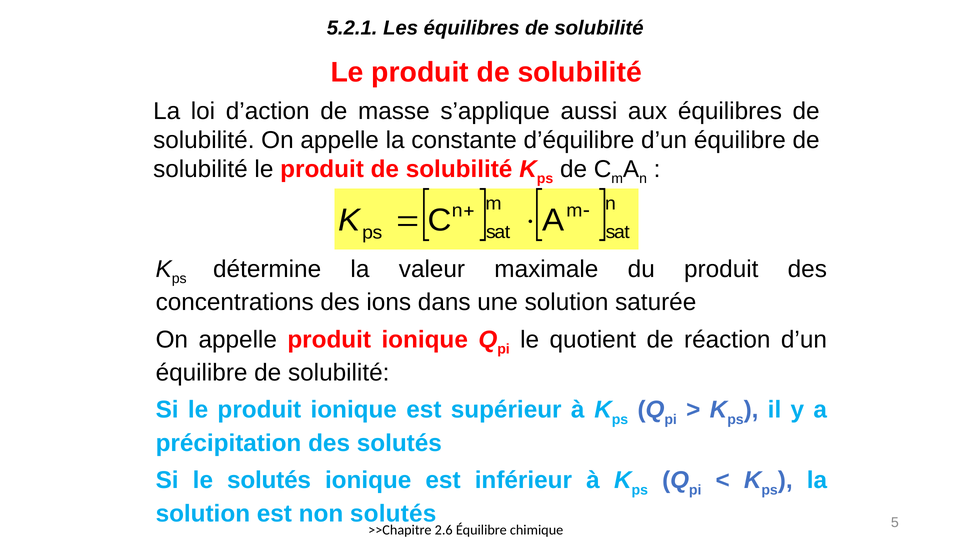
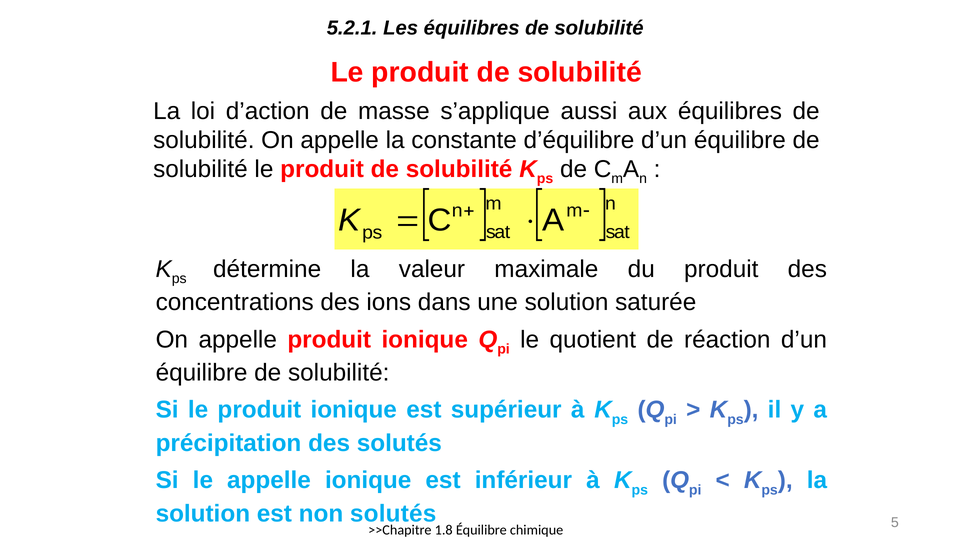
le solutés: solutés -> appelle (269, 481)
2.6: 2.6 -> 1.8 (444, 530)
